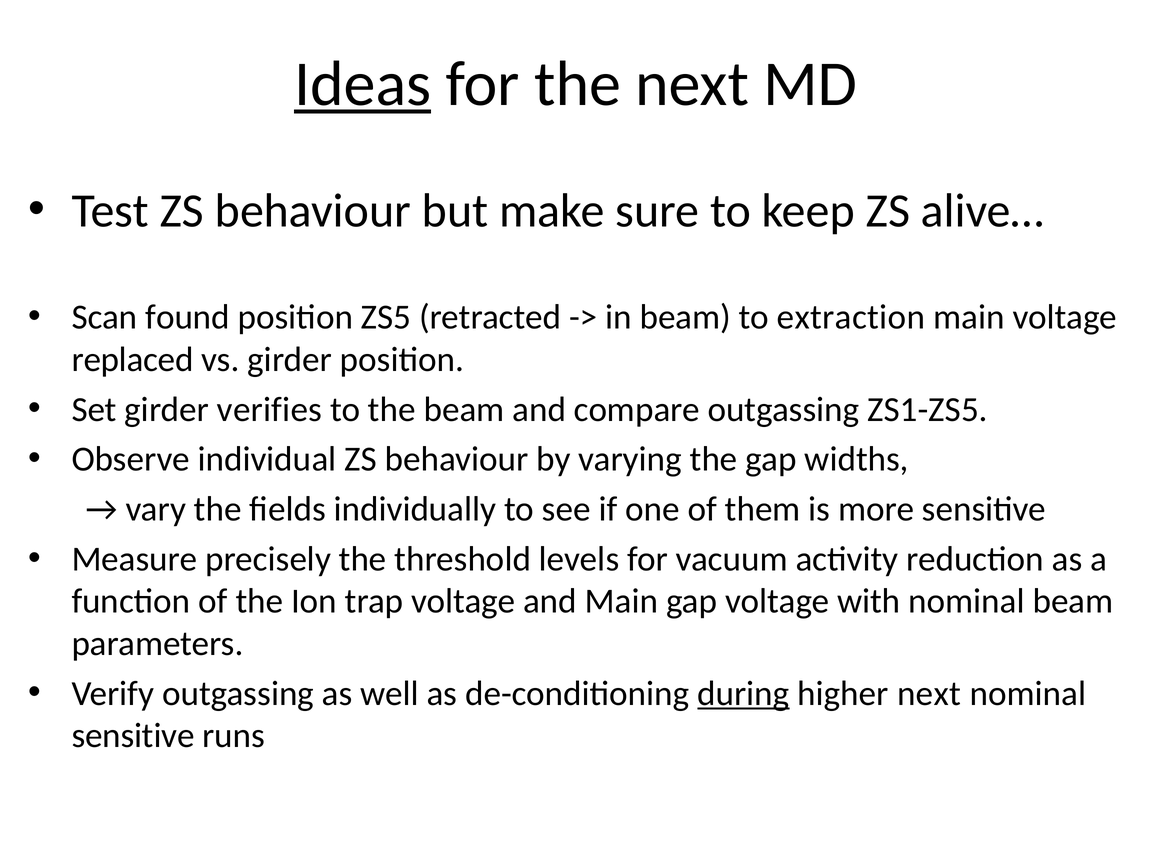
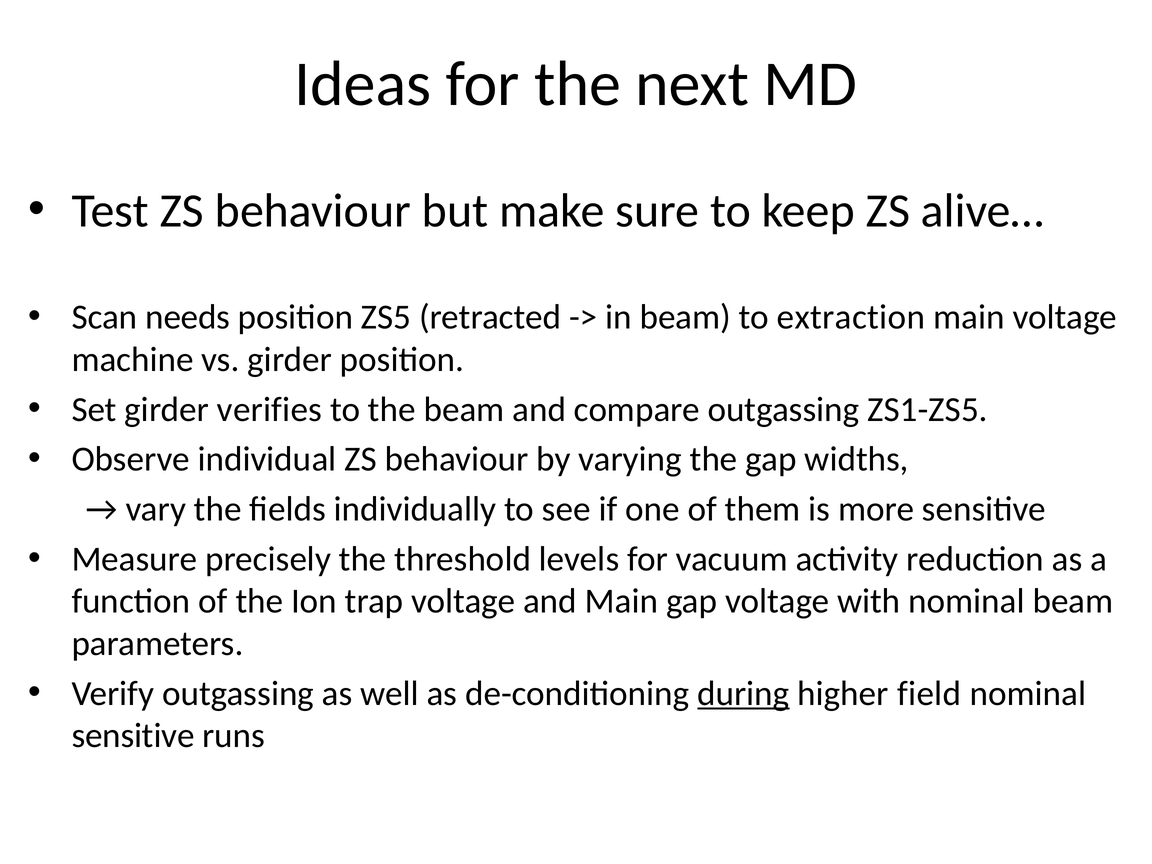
Ideas underline: present -> none (363, 84)
found: found -> needs (188, 317)
replaced: replaced -> machine (133, 360)
higher next: next -> field (929, 693)
